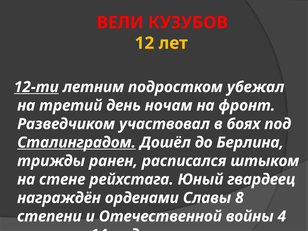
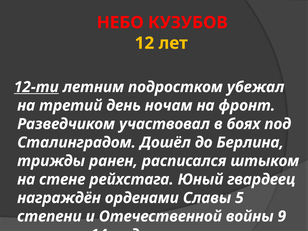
ВЕЛИ: ВЕЛИ -> НЕБО (120, 23)
Сталинградом underline: present -> none (77, 142)
8: 8 -> 5 (239, 198)
4: 4 -> 9 (282, 216)
